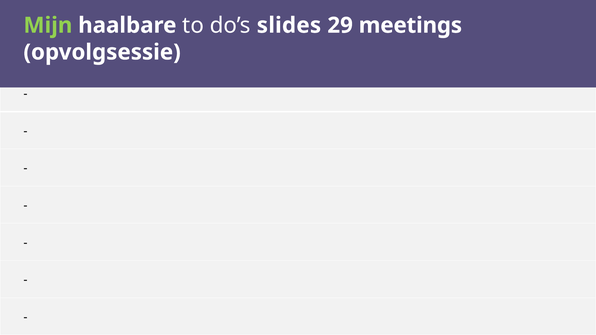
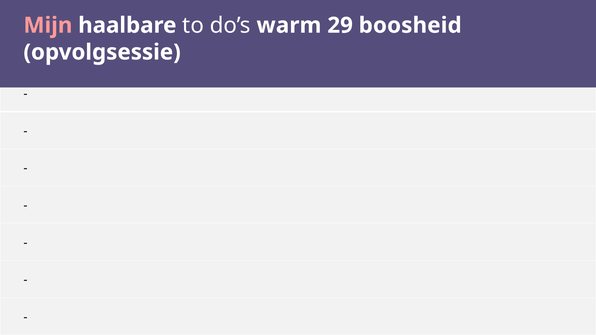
Mijn colour: light green -> pink (48, 25)
slides: slides -> warm (289, 25)
meetings: meetings -> boosheid (410, 25)
